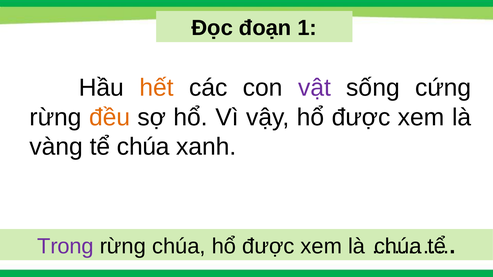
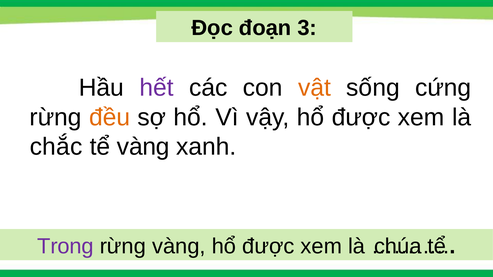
1: 1 -> 3 (307, 28)
hết colour: orange -> purple (157, 88)
vật colour: purple -> orange (314, 88)
vàng: vàng -> chắc (56, 147)
tể chúa: chúa -> vàng (143, 147)
rừng chúa: chúa -> vàng (179, 246)
